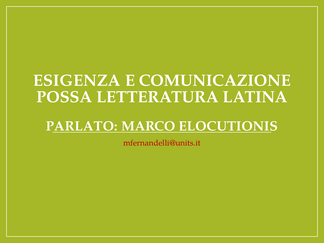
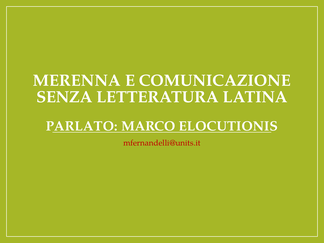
ESIGENZA: ESIGENZA -> MERENNA (77, 81)
POSSA: POSSA -> SENZA (64, 97)
